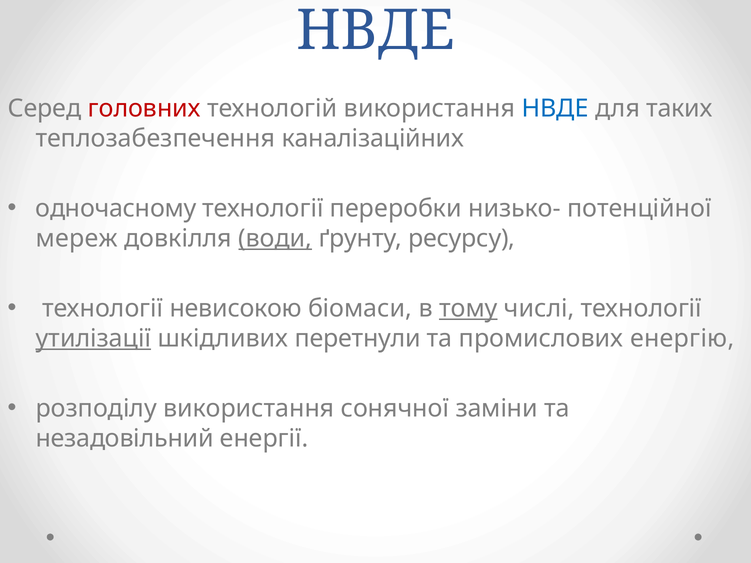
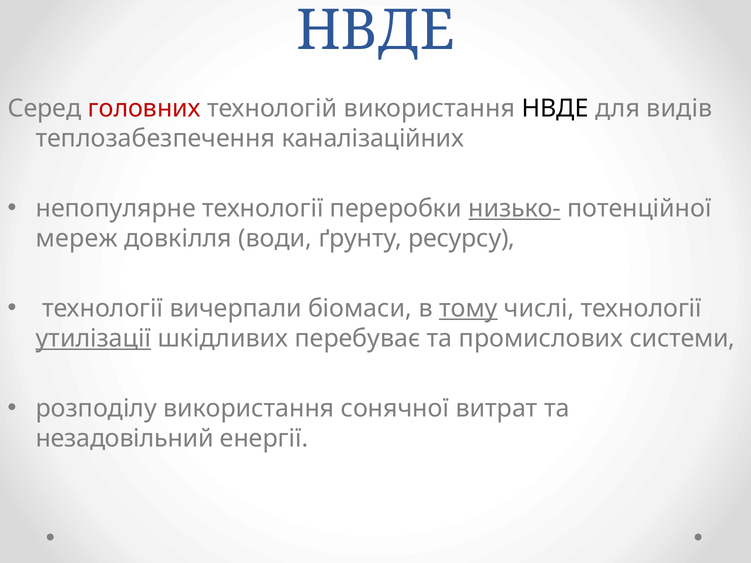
НВДЕ colour: blue -> black (555, 108)
таких: таких -> видів (679, 108)
одночасному: одночасному -> непопулярне (116, 208)
низько- underline: none -> present (515, 208)
води underline: present -> none (275, 239)
невисокою: невисокою -> вичерпали (236, 309)
перетнули: перетнули -> перебуває (358, 339)
енергію: енергію -> системи (682, 339)
заміни: заміни -> витрат (497, 409)
